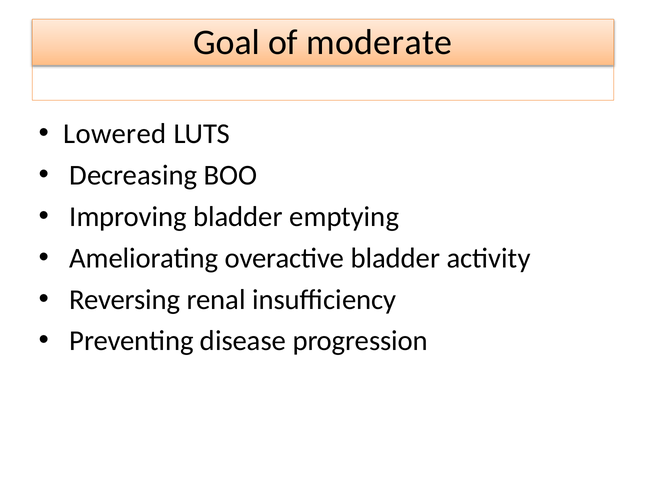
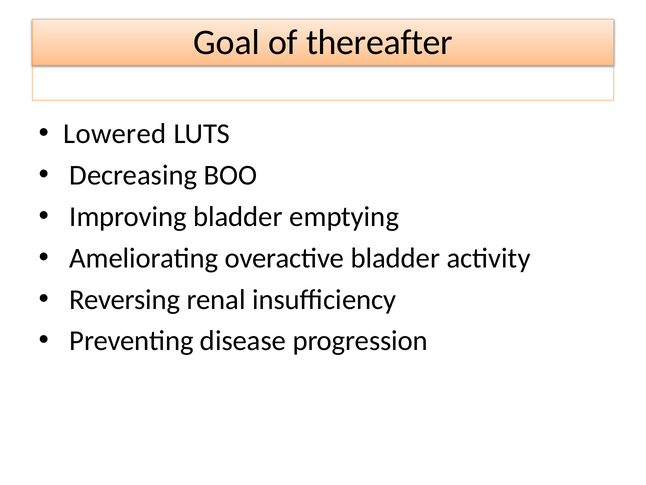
moderate: moderate -> thereafter (379, 42)
